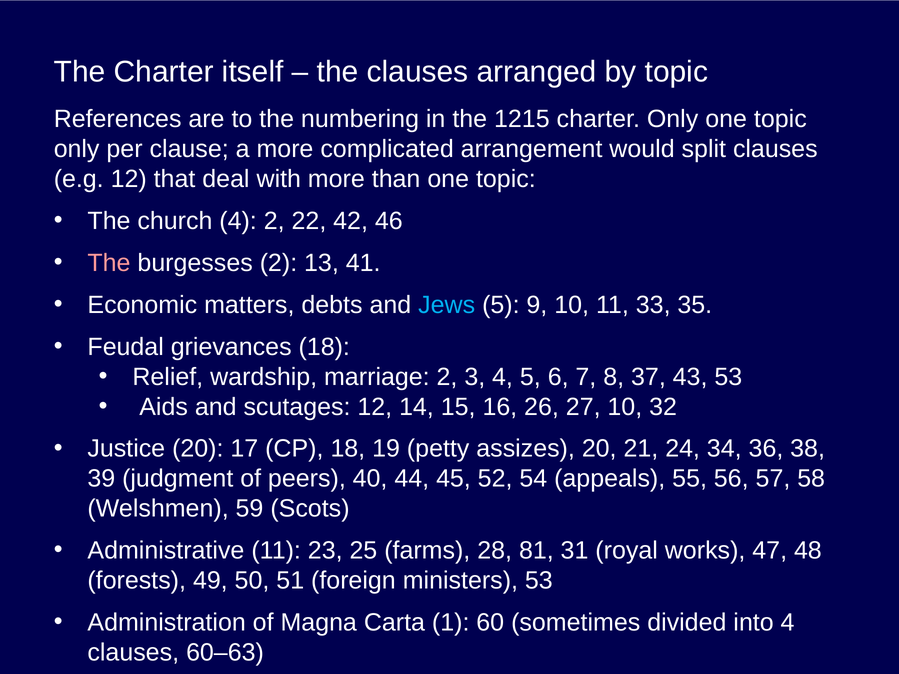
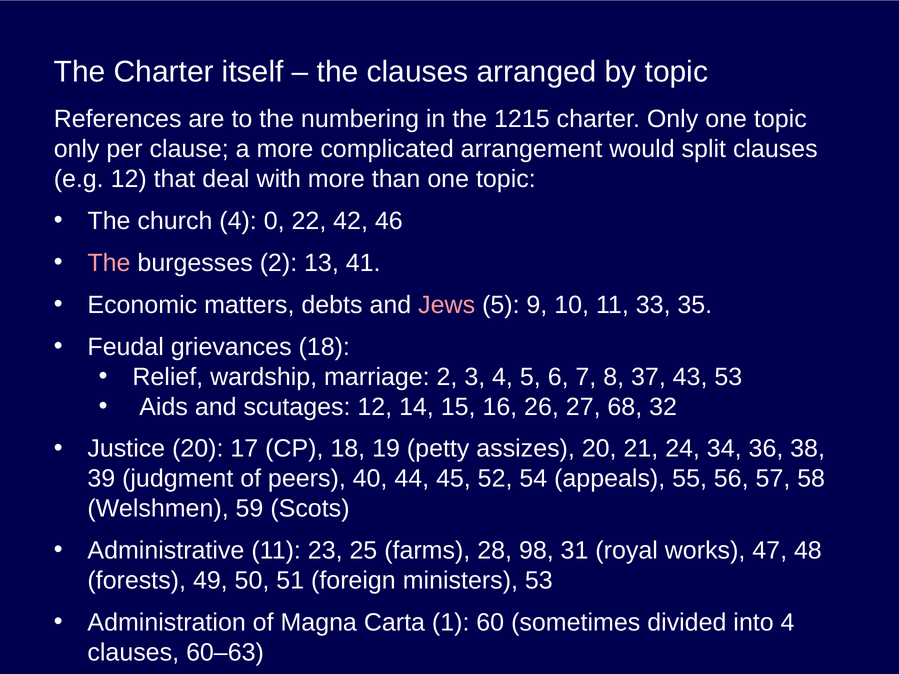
4 2: 2 -> 0 (274, 221)
Jews colour: light blue -> pink (447, 305)
27 10: 10 -> 68 (625, 407)
81: 81 -> 98 (536, 551)
